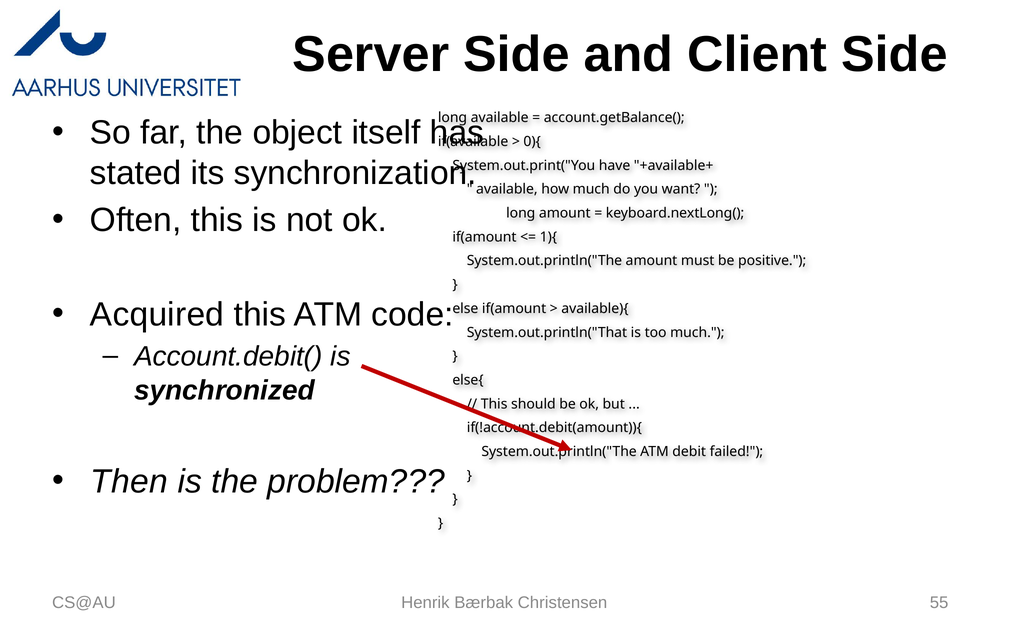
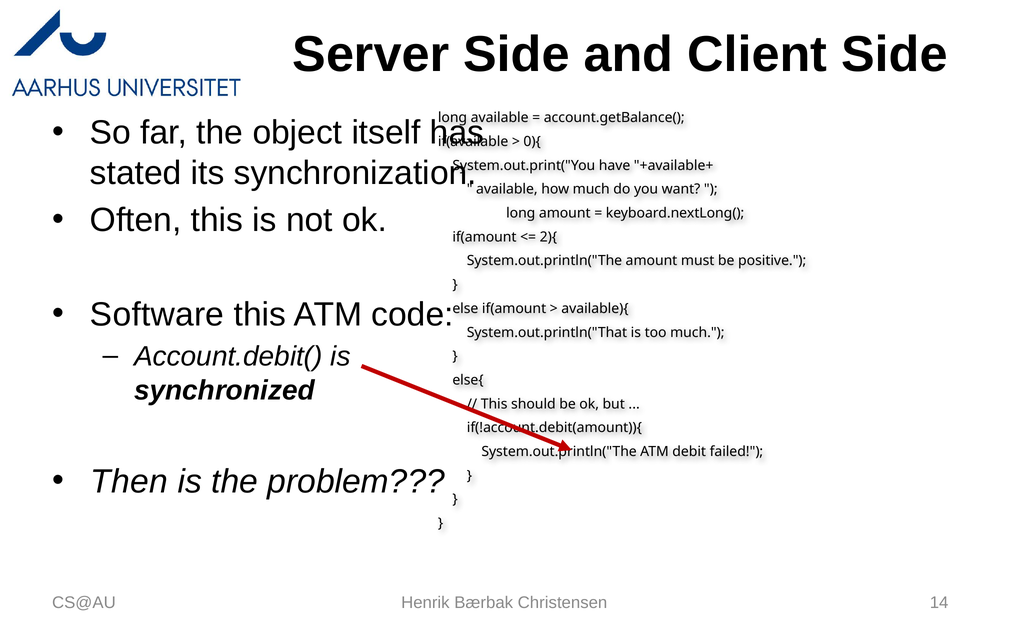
1){: 1){ -> 2){ (548, 237)
Acquired: Acquired -> Software (157, 314)
55: 55 -> 14 (939, 602)
